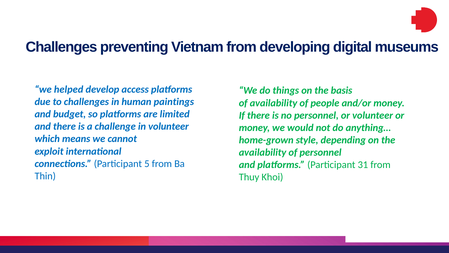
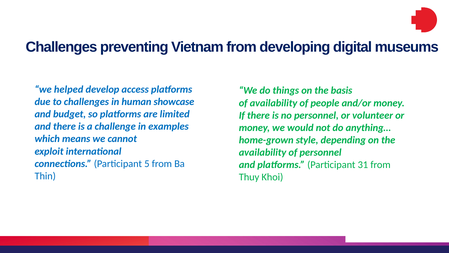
paintings: paintings -> showcase (174, 102)
in volunteer: volunteer -> examples (168, 126)
